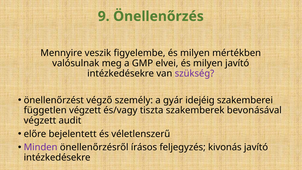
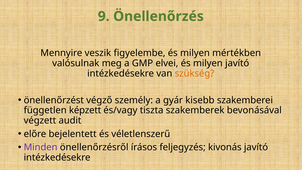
szükség colour: purple -> orange (194, 73)
idejéig: idejéig -> kisebb (200, 100)
független végzett: végzett -> képzett (85, 110)
